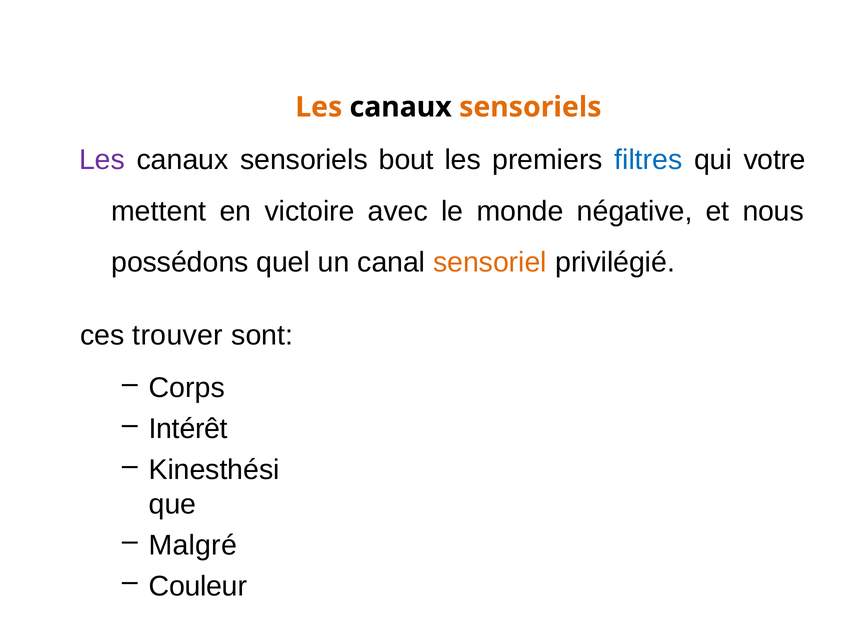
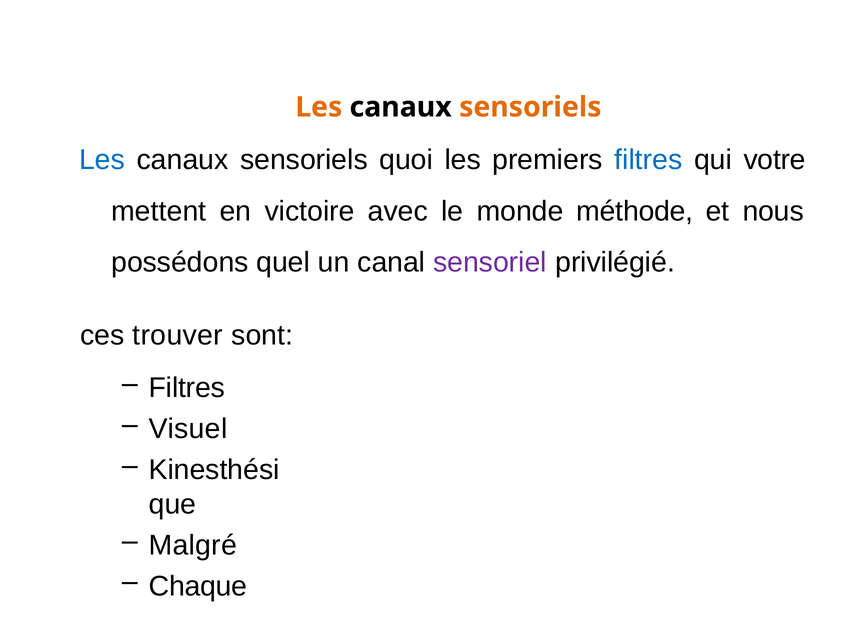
Les colour: purple -> blue (102, 160)
bout: bout -> quoi (406, 160)
négative: négative -> méthode (635, 211)
sensoriel colour: orange -> purple (490, 263)
Corps: Corps -> Filtres (187, 388)
Intérêt: Intérêt -> Visuel (188, 429)
Couleur: Couleur -> Chaque (198, 586)
